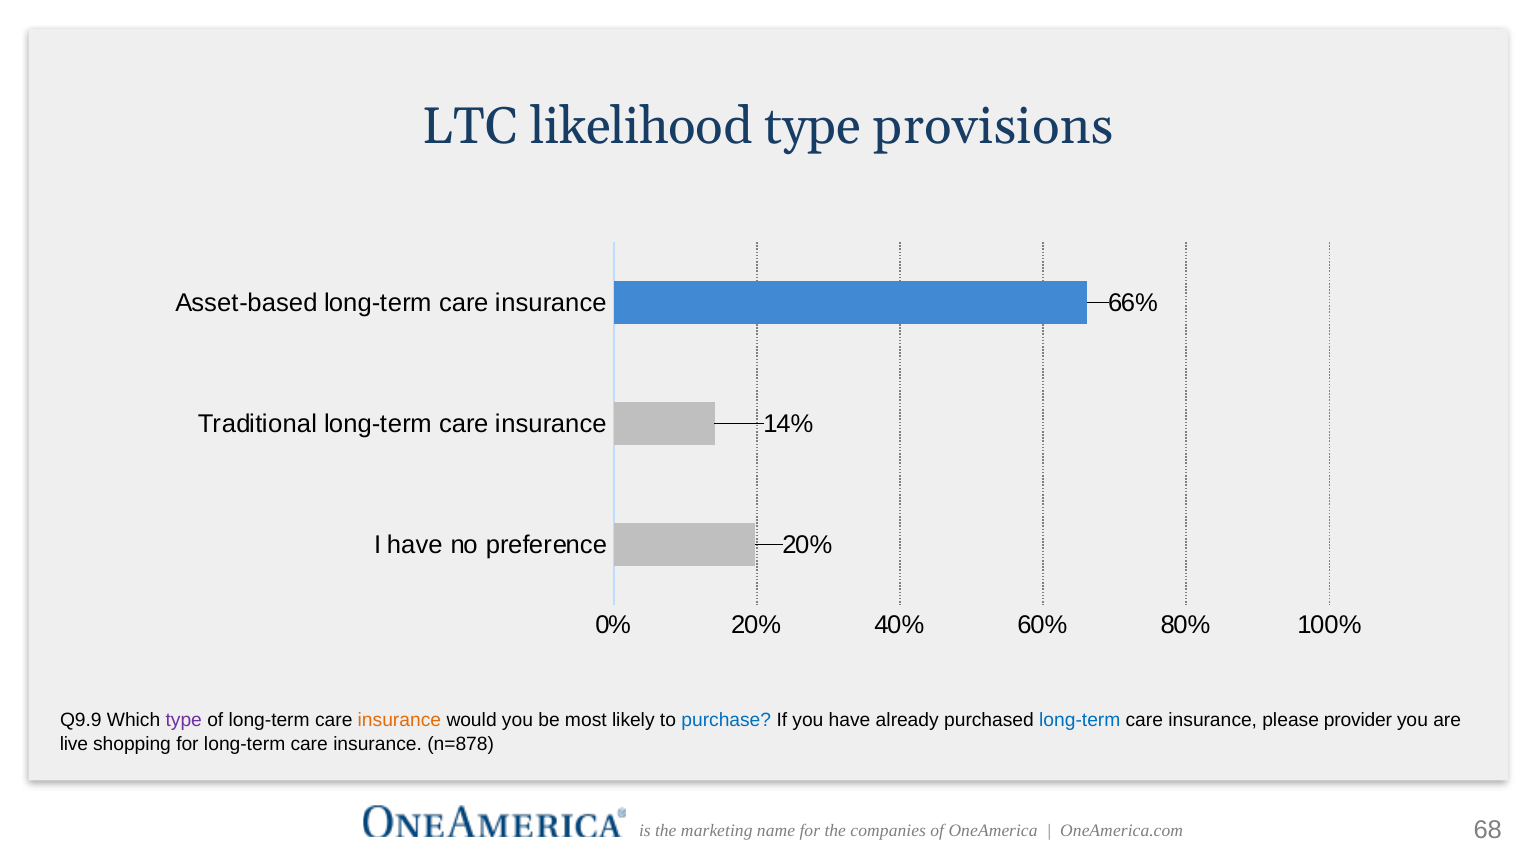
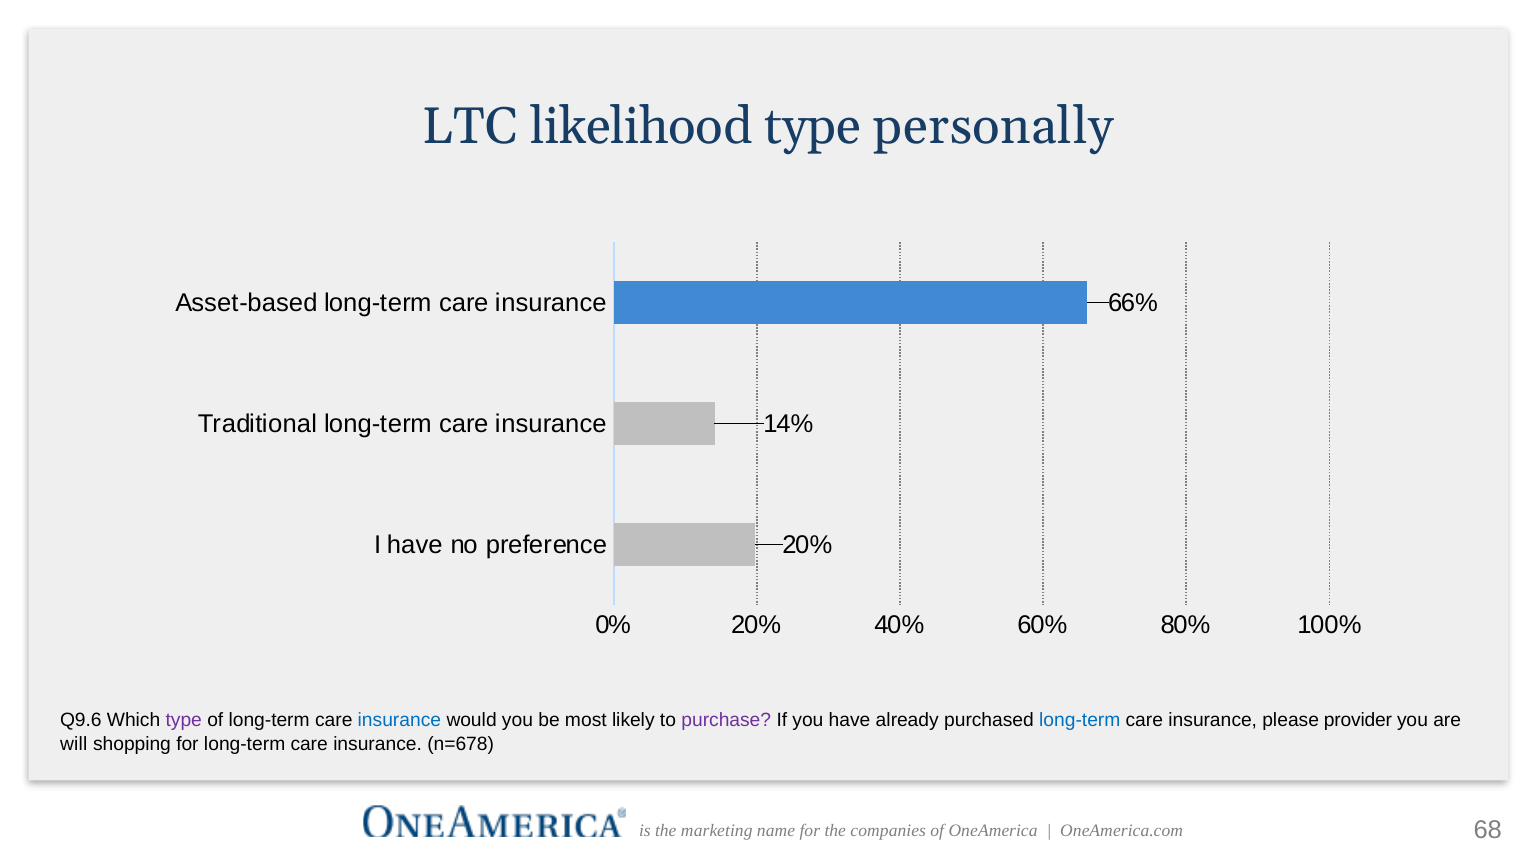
provisions: provisions -> personally (994, 126)
Q9.9: Q9.9 -> Q9.6 (81, 720)
insurance colour: orange -> blue (399, 720)
purchase colour: blue -> purple (726, 720)
live: live -> will (74, 743)
n=878: n=878 -> n=678 (461, 743)
